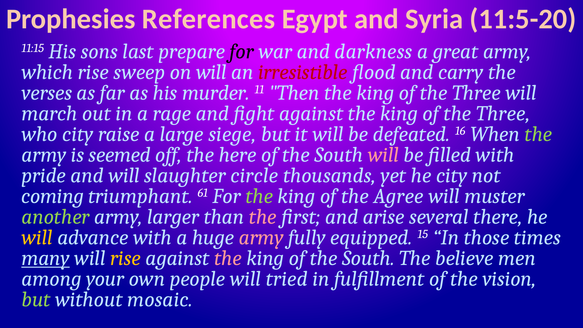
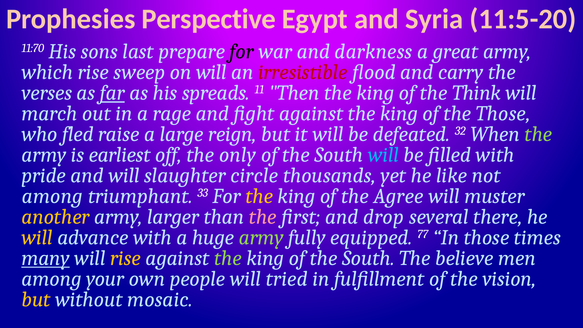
References: References -> Perspective (209, 19)
11:15: 11:15 -> 11:70 (33, 48)
far underline: none -> present (112, 93)
murder: murder -> spreads (216, 93)
Three: Three -> Think (477, 93)
Three: Three -> Those (503, 113)
who city: city -> fled (78, 134)
siege: siege -> reign (232, 134)
16: 16 -> 32 (460, 131)
seemed: seemed -> earliest (120, 155)
here: here -> only (238, 155)
will colour: pink -> light blue (383, 155)
he city: city -> like (452, 175)
coming: coming -> among (52, 196)
61: 61 -> 33 (203, 193)
the colour: light green -> yellow (259, 196)
another colour: light green -> yellow (56, 217)
arise: arise -> drop (384, 217)
army colour: pink -> light green (261, 237)
15: 15 -> 77 (423, 234)
the colour: pink -> light green (228, 258)
but colour: light green -> yellow (36, 299)
